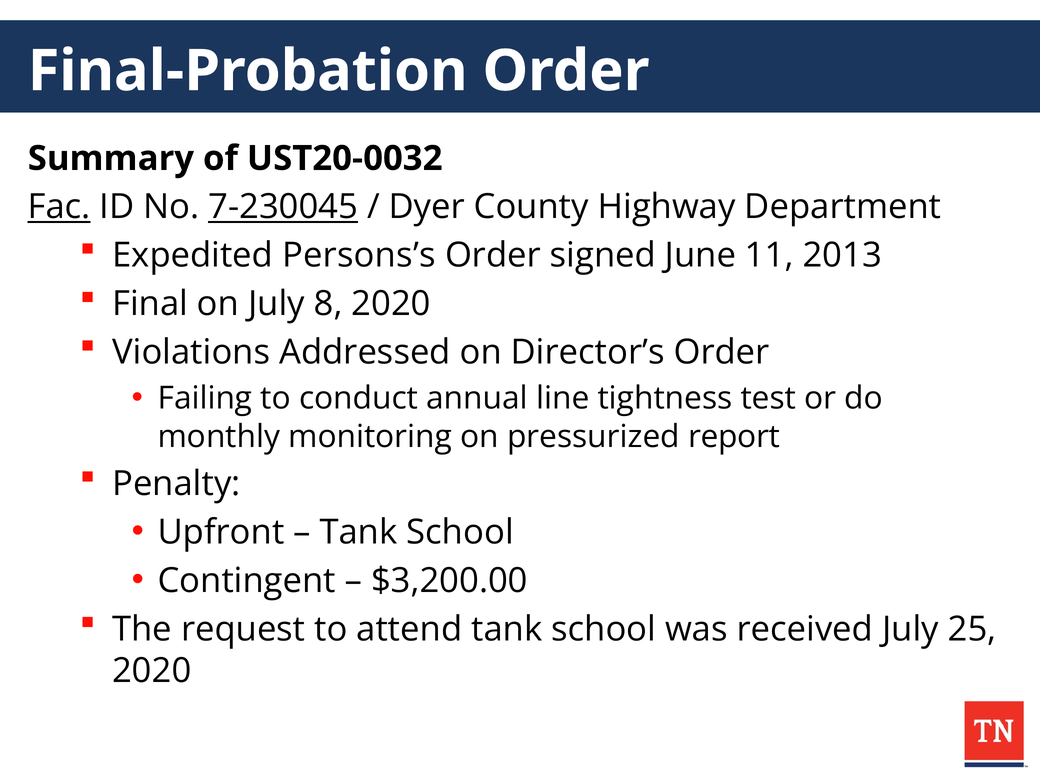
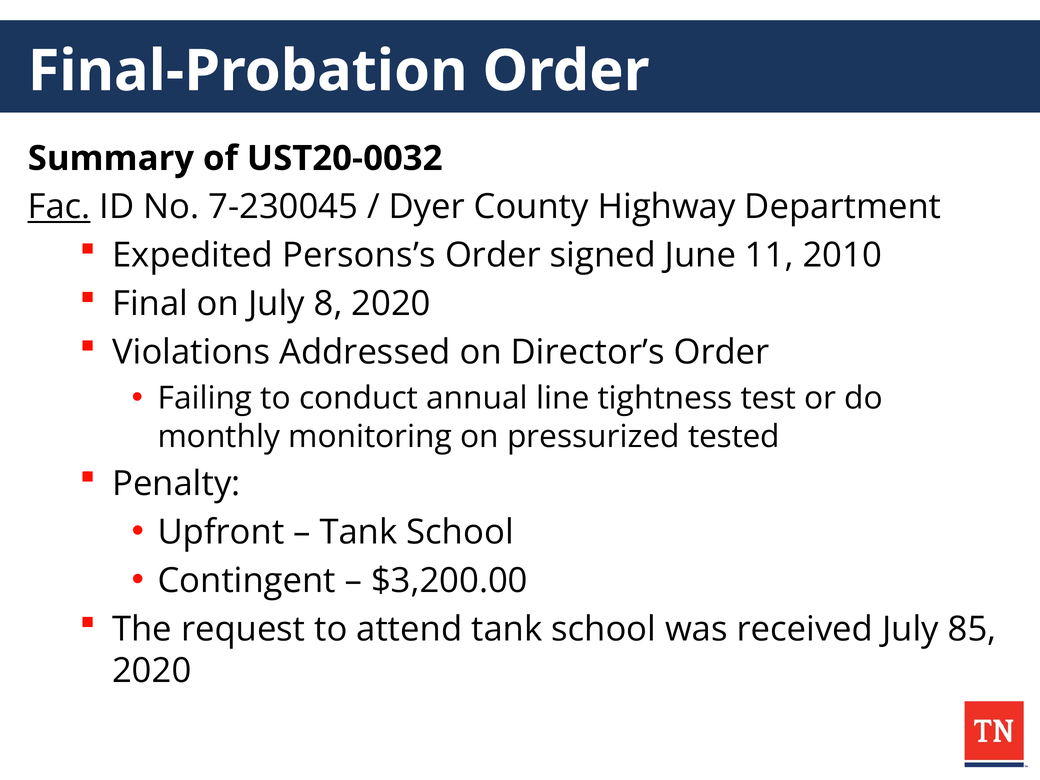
7-230045 underline: present -> none (283, 207)
2013: 2013 -> 2010 (842, 255)
report: report -> tested (734, 437)
25: 25 -> 85 (972, 629)
